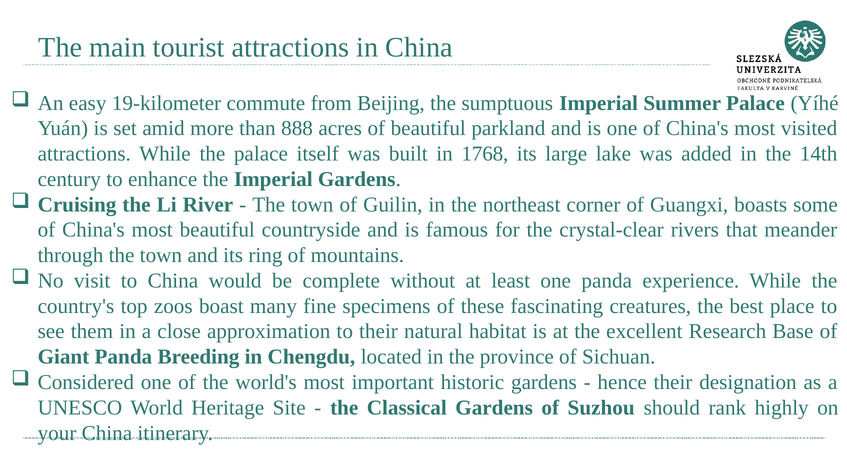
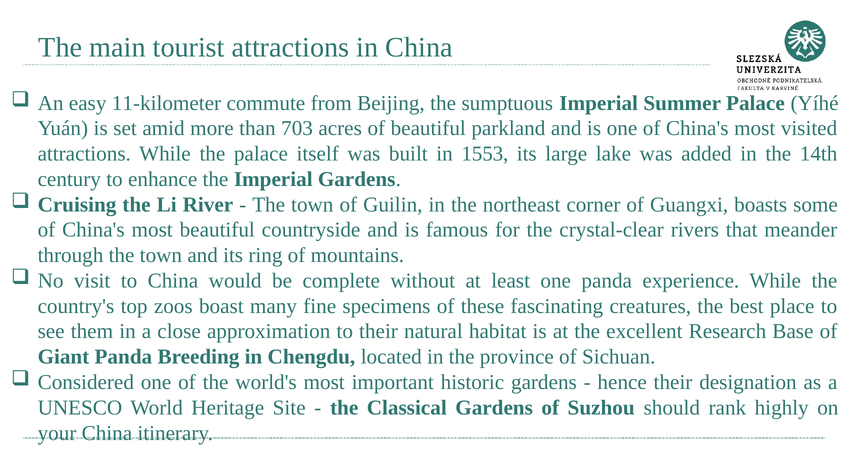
19-kilometer: 19-kilometer -> 11-kilometer (166, 103)
888: 888 -> 703 (297, 129)
1768: 1768 -> 1553 (485, 154)
